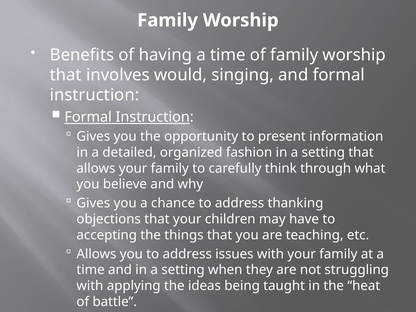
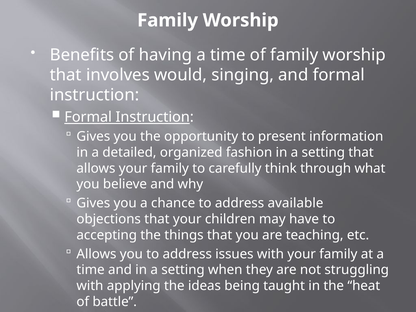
thanking: thanking -> available (295, 203)
